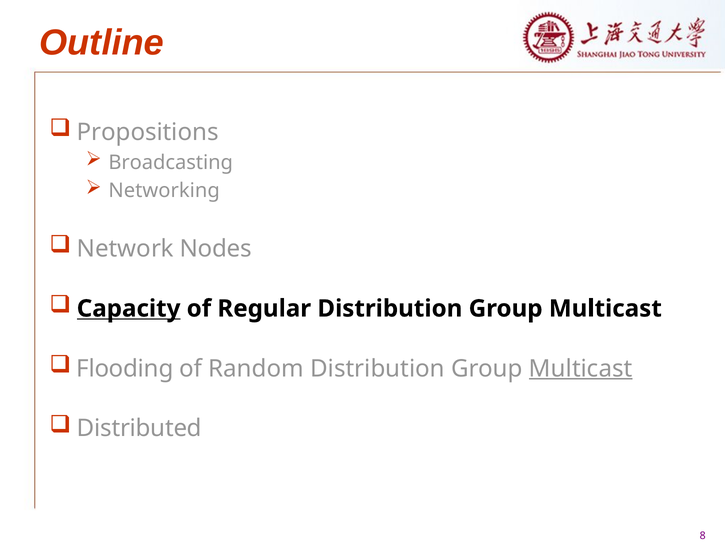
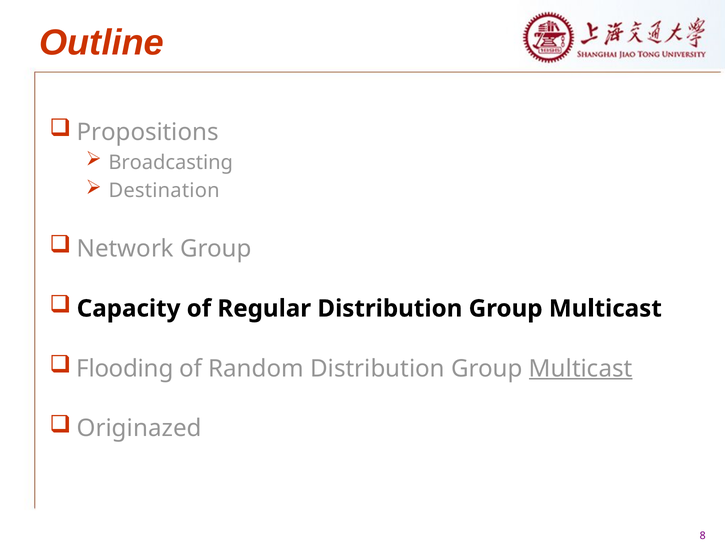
Networking: Networking -> Destination (164, 191)
Network Nodes: Nodes -> Group (216, 249)
Capacity underline: present -> none (129, 308)
Distributed: Distributed -> Originazed (139, 428)
